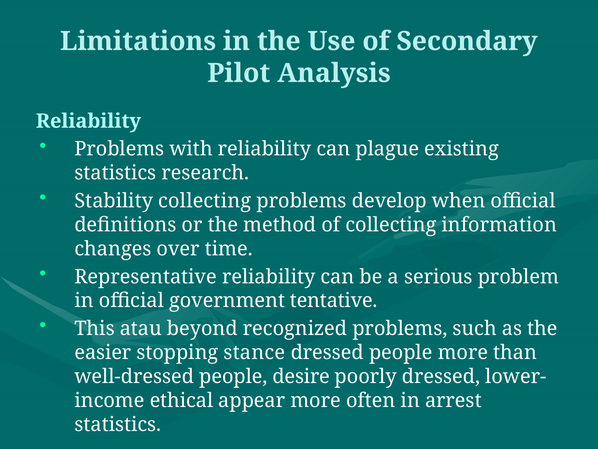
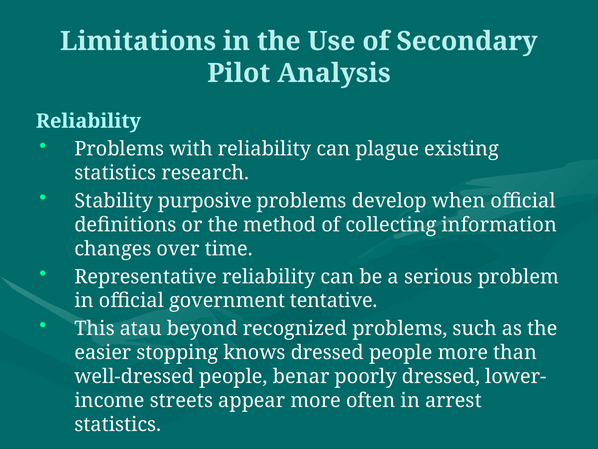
Stability collecting: collecting -> purposive (205, 201)
stance: stance -> knows (254, 352)
desire: desire -> benar (301, 376)
ethical: ethical -> streets (181, 400)
